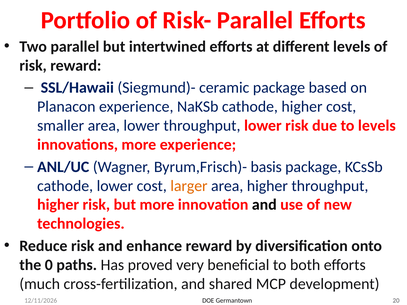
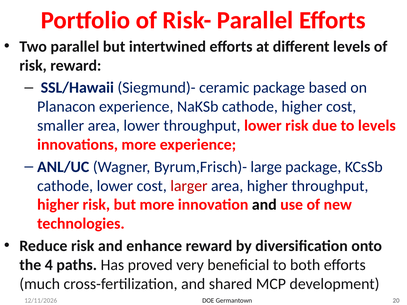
basis: basis -> large (266, 167)
larger colour: orange -> red (189, 186)
0: 0 -> 4 (49, 265)
